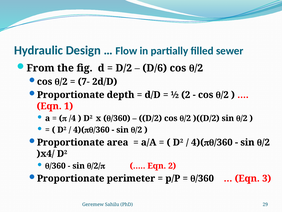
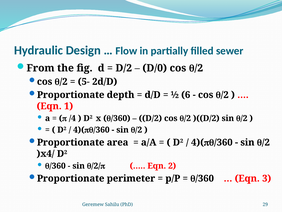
D/6: D/6 -> D/0 (155, 68)
7-: 7- -> 5- (84, 81)
½ 2: 2 -> 6 (186, 95)
